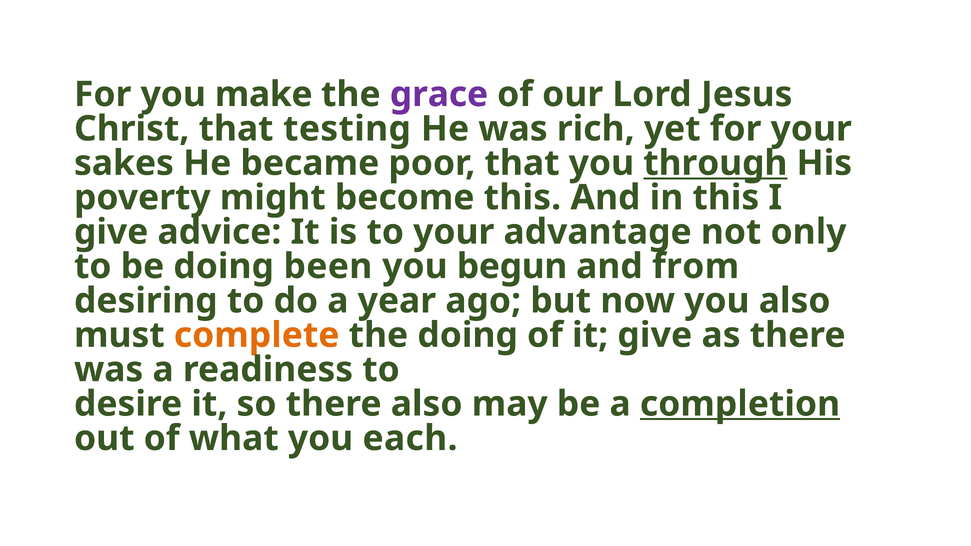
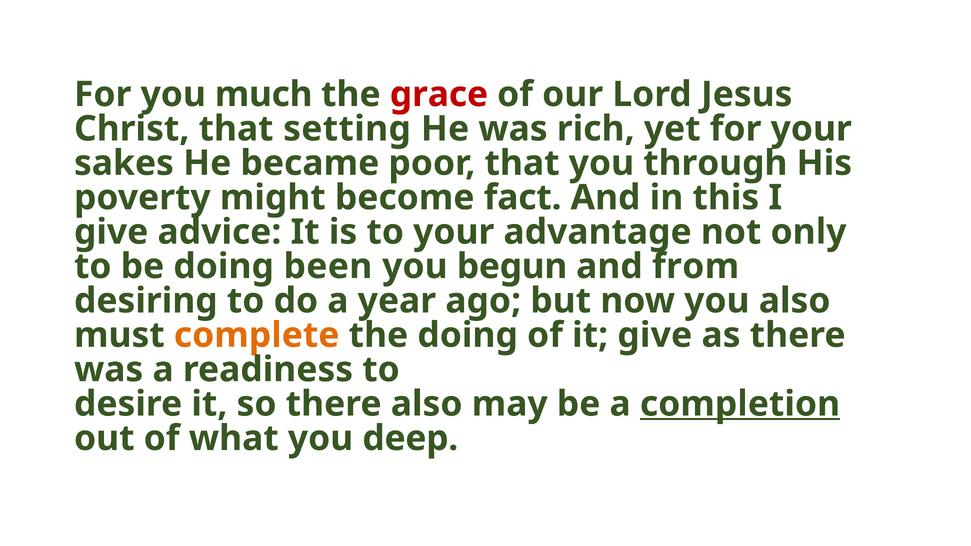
make: make -> much (264, 94)
grace colour: purple -> red (439, 94)
testing: testing -> setting (347, 129)
through underline: present -> none (715, 163)
become this: this -> fact (523, 198)
each: each -> deep (410, 438)
